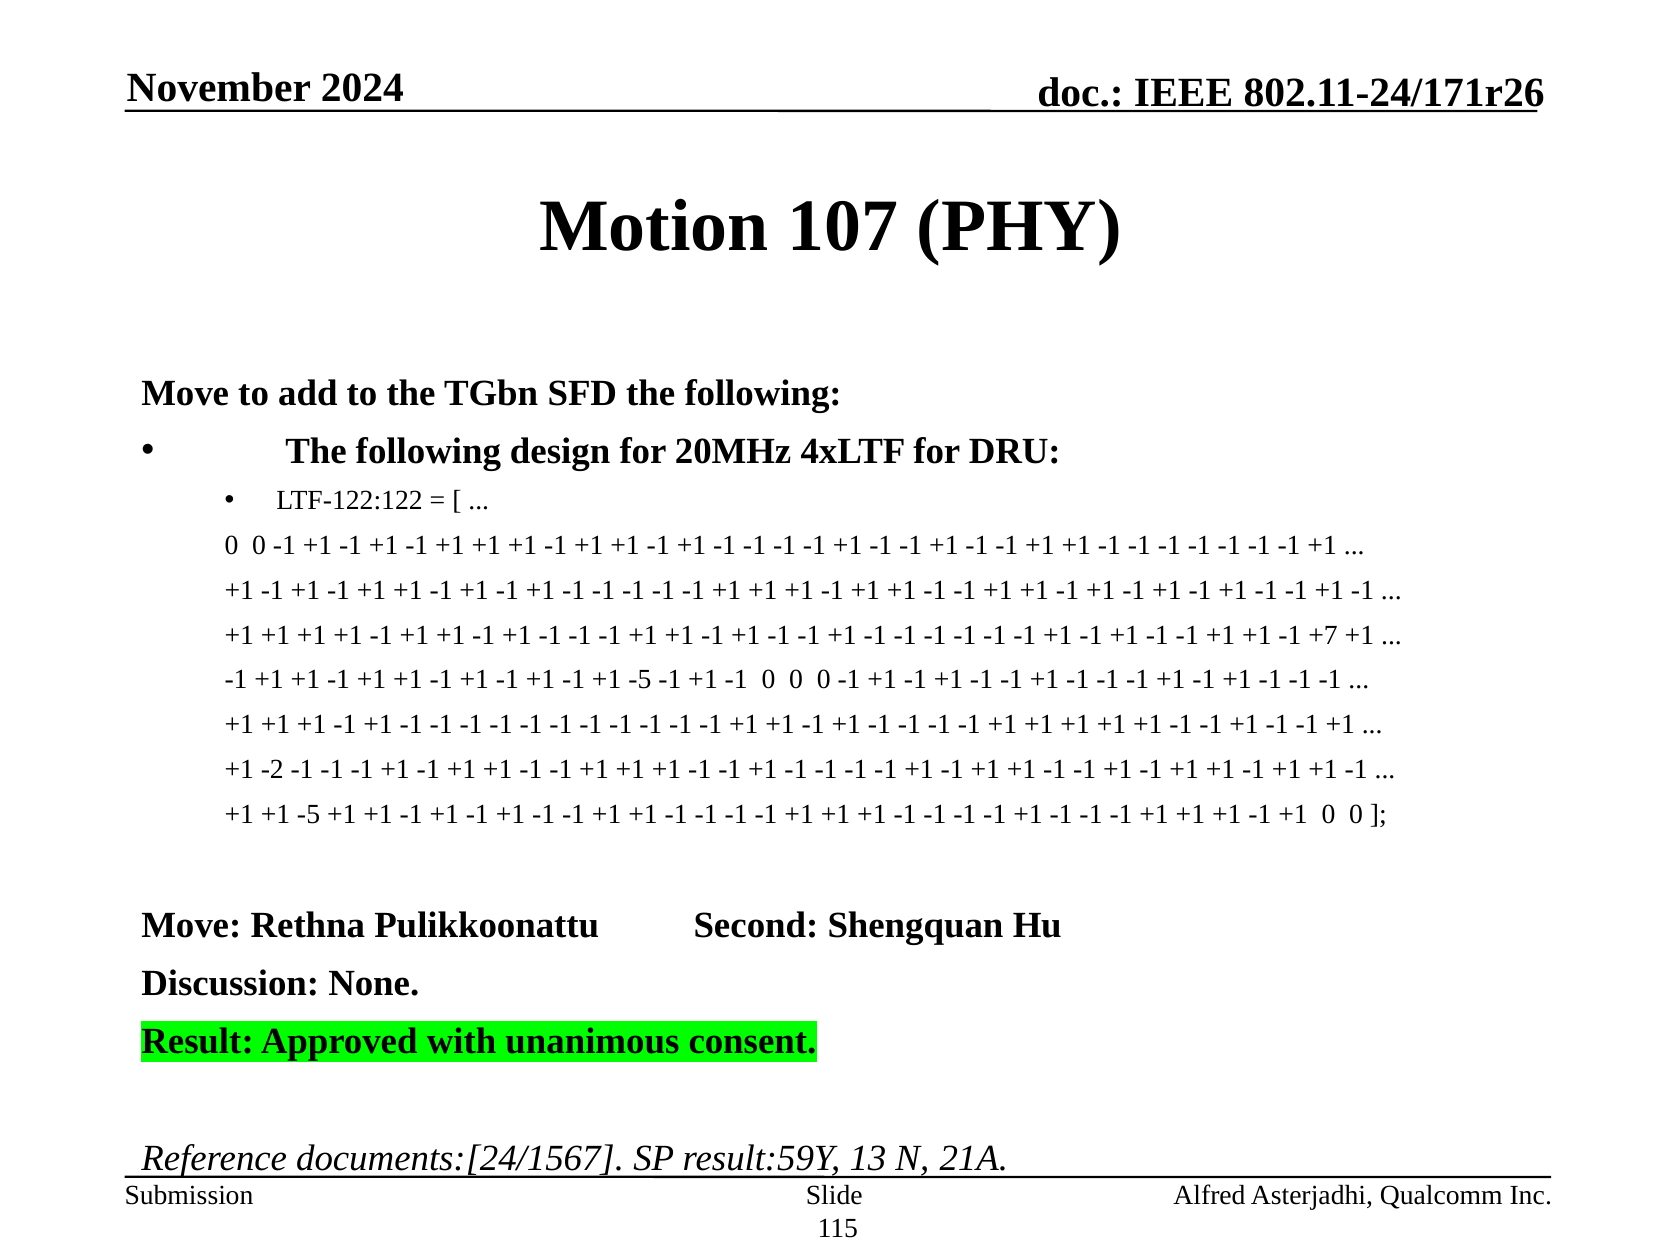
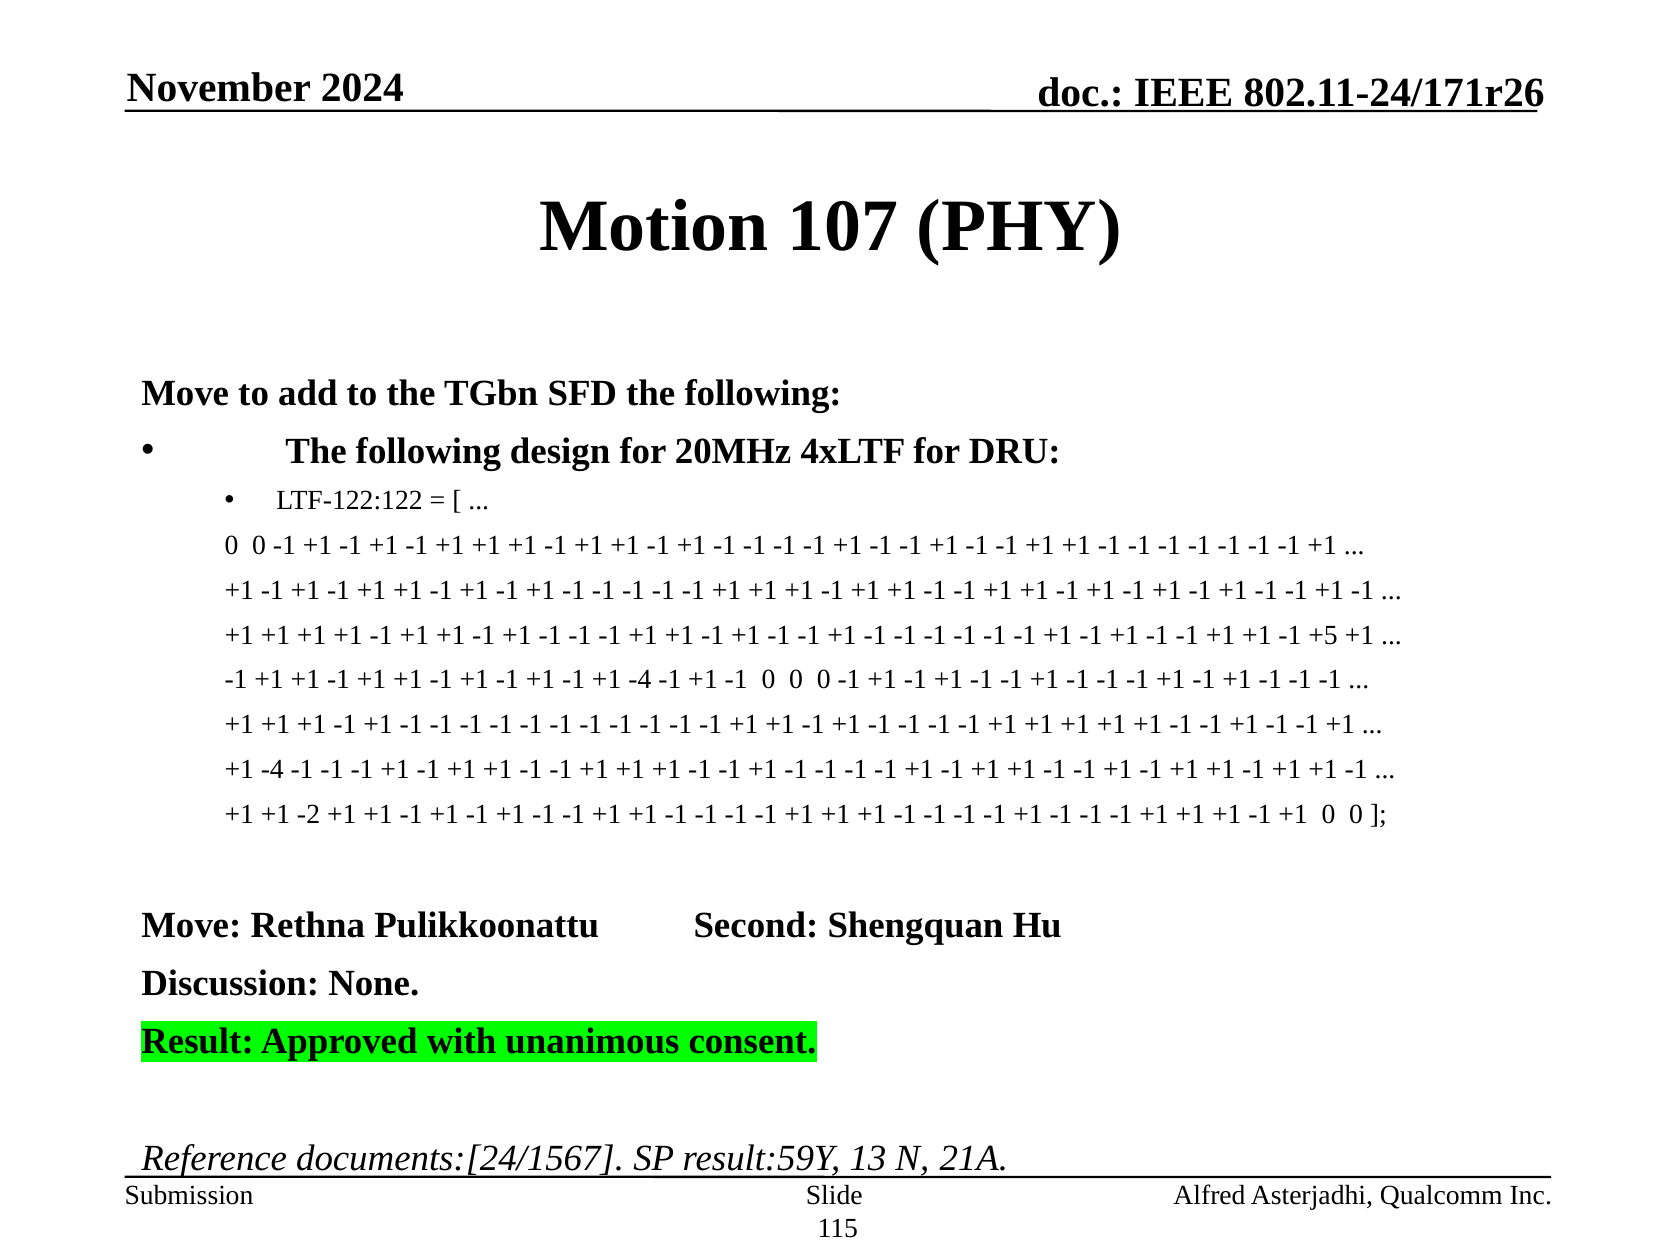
+7: +7 -> +5 (1323, 635)
-1 +1 -5: -5 -> -4 (640, 680)
-2: -2 -> -4 (272, 770)
+1 +1 -5: -5 -> -2 (309, 814)
